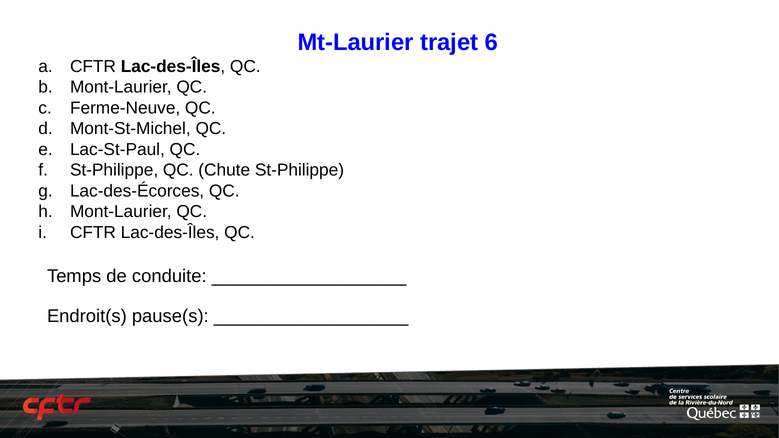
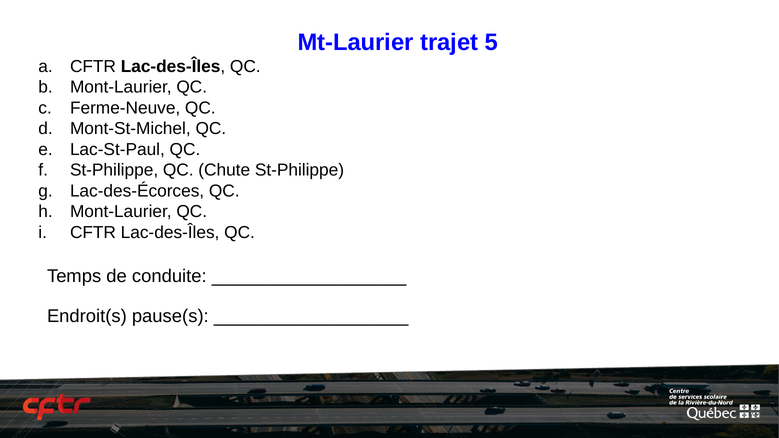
6: 6 -> 5 (491, 42)
